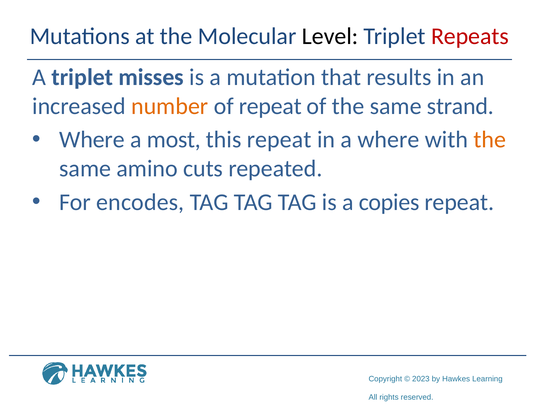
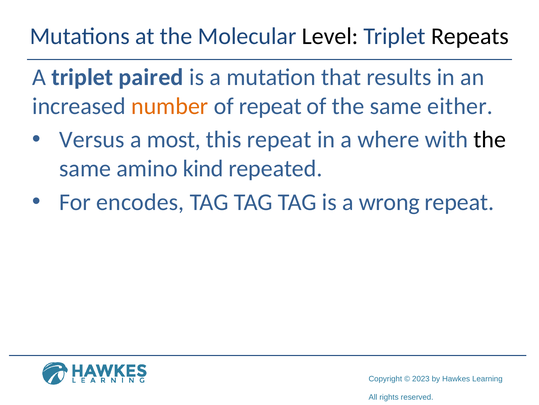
Repeats colour: red -> black (470, 36)
misses: misses -> paired (151, 77)
strand: strand -> either (460, 106)
Where: Where -> Versus (92, 139)
the colour: orange -> black (490, 139)
cuts: cuts -> kind (203, 168)
copies: copies -> wrong (389, 202)
